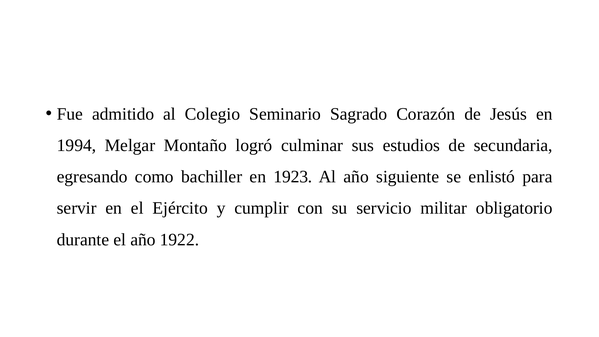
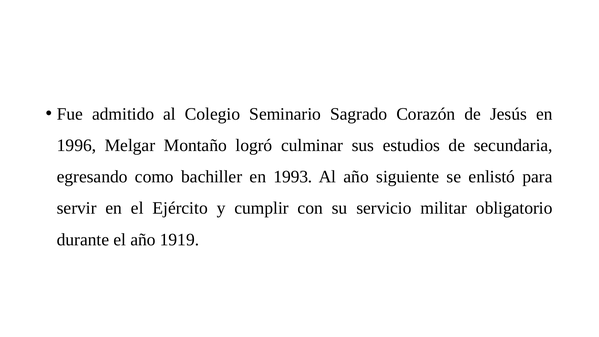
1994: 1994 -> 1996 (77, 145)
1923: 1923 -> 1993 (293, 177)
1922: 1922 -> 1919 (179, 240)
